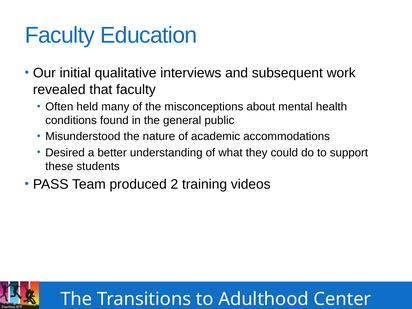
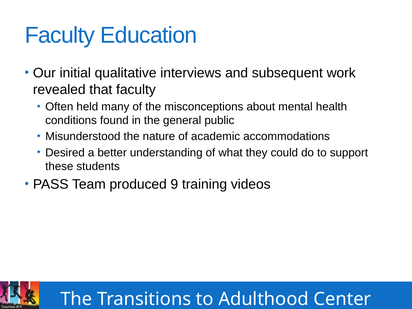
2: 2 -> 9 (174, 184)
